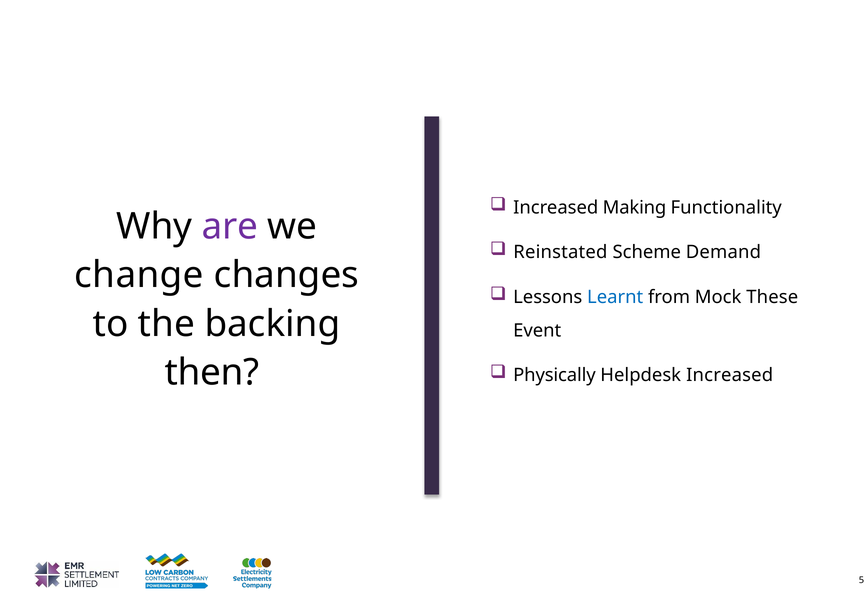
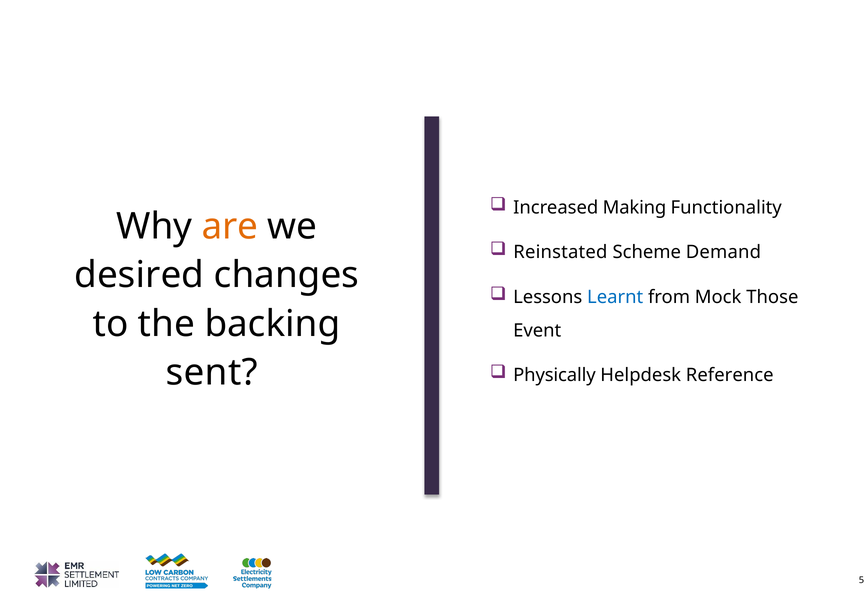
are colour: purple -> orange (230, 226)
change: change -> desired (139, 275)
These: These -> Those (772, 297)
then: then -> sent (212, 373)
Helpdesk Increased: Increased -> Reference (730, 375)
